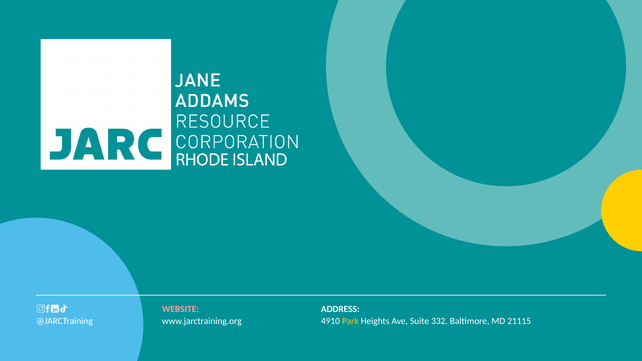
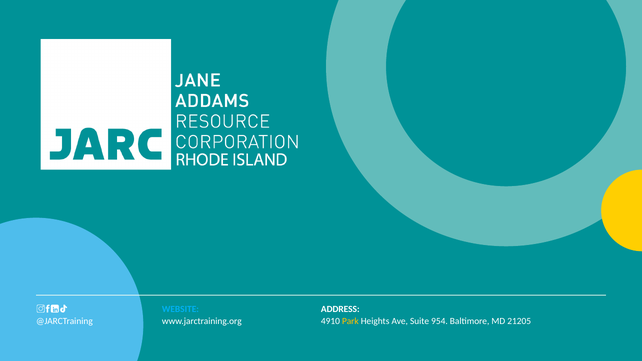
WEBSITE colour: pink -> light blue (180, 309)
332: 332 -> 954 (439, 321)
21115: 21115 -> 21205 (519, 321)
